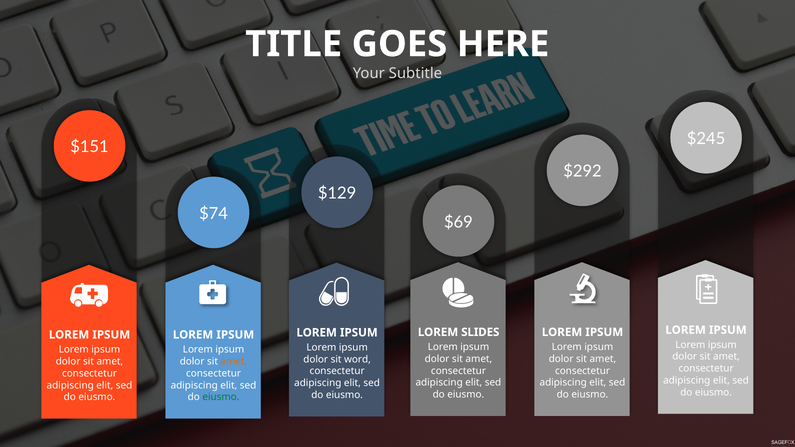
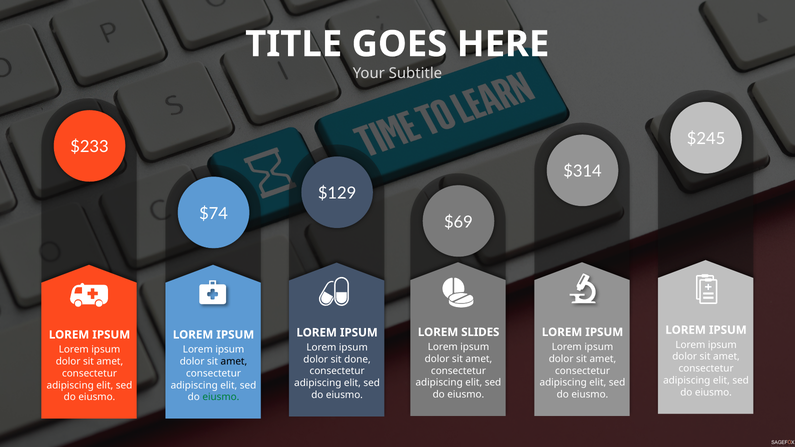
$151: $151 -> $233 (90, 147)
$292: $292 -> $314 (583, 172)
word: word -> done (357, 359)
amet colour: orange -> black (234, 362)
